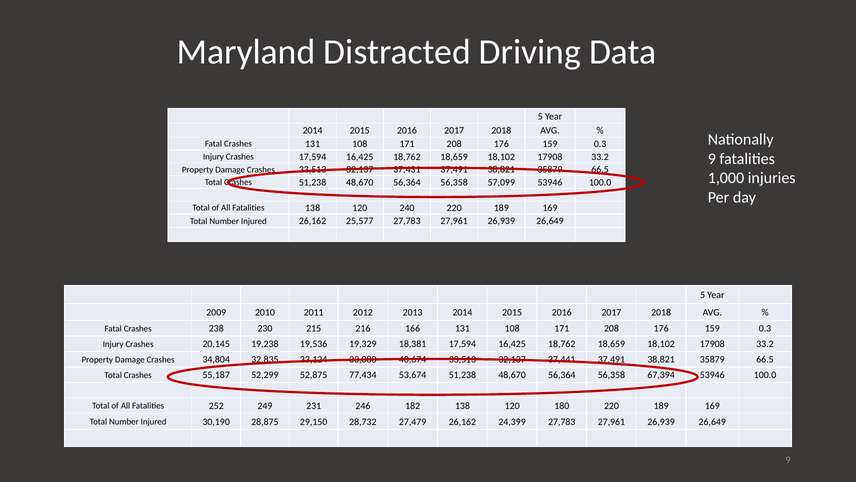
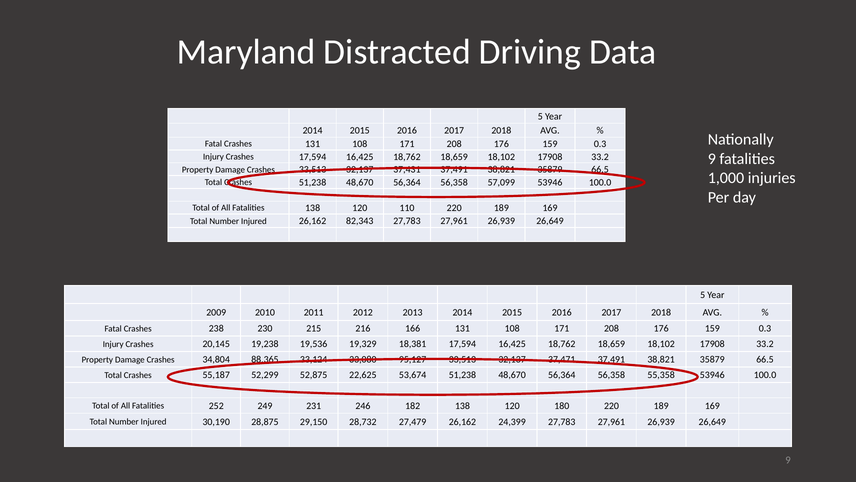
240: 240 -> 110 (407, 208)
25,577: 25,577 -> 82,343 (360, 221)
32,835: 32,835 -> 88,365 (265, 359)
40,674: 40,674 -> 95,127 (413, 359)
37,441: 37,441 -> 37,471 (562, 359)
77,434: 77,434 -> 22,625 (363, 375)
67,394: 67,394 -> 55,358 (661, 375)
